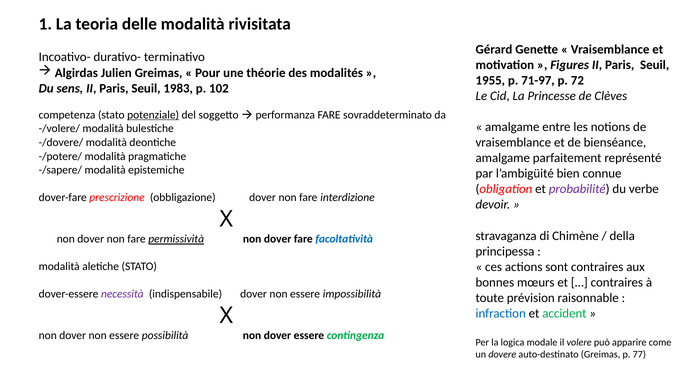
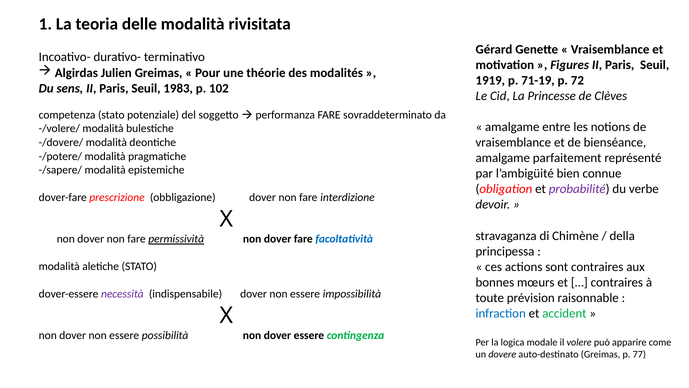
1955: 1955 -> 1919 (490, 80)
71-97: 71-97 -> 71-19 (538, 80)
potenziale underline: present -> none (153, 115)
